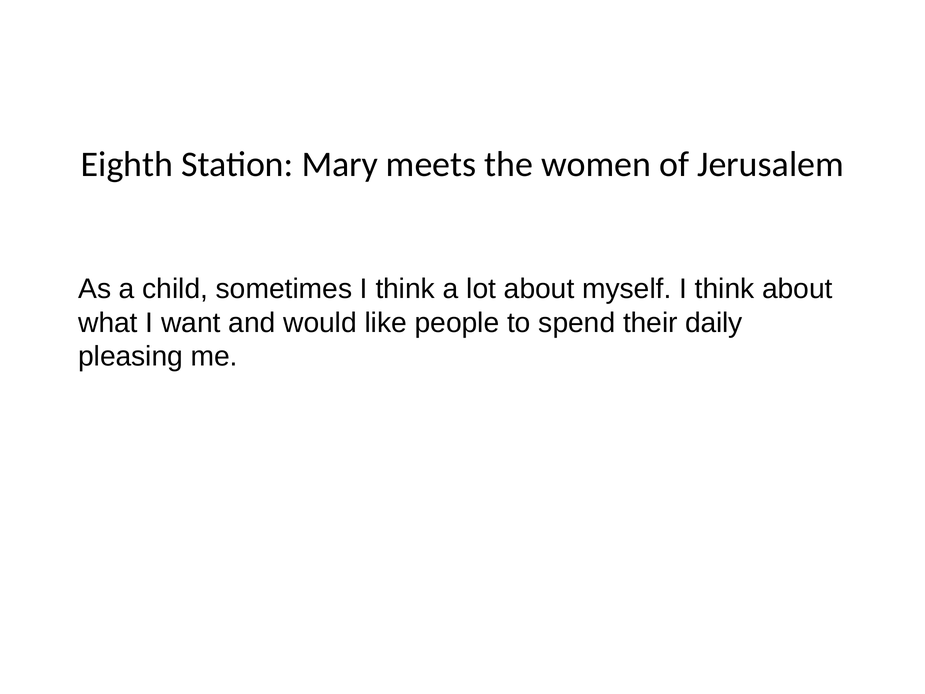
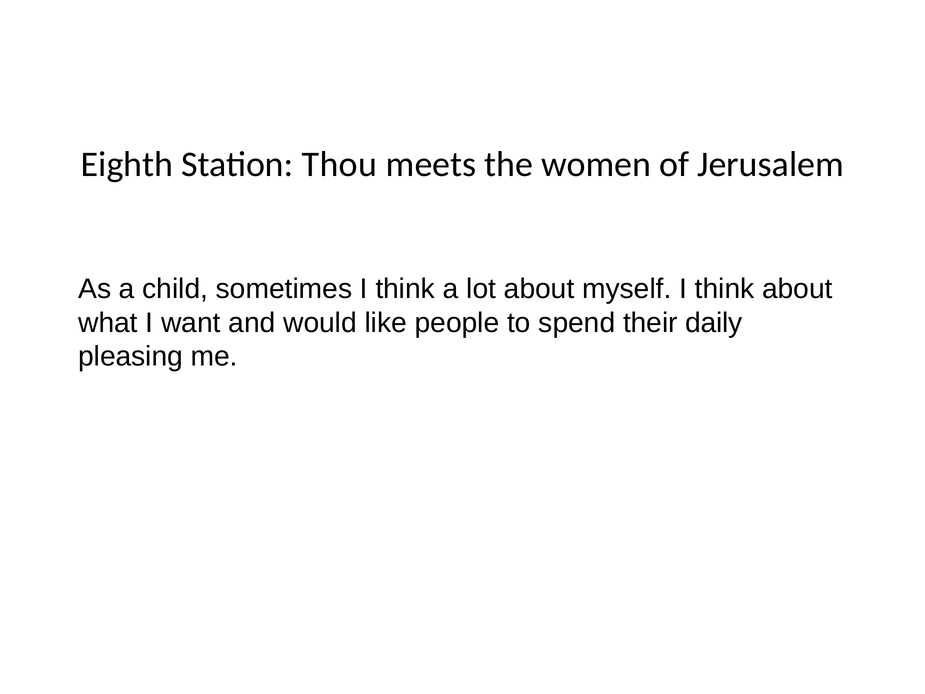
Mary: Mary -> Thou (340, 164)
